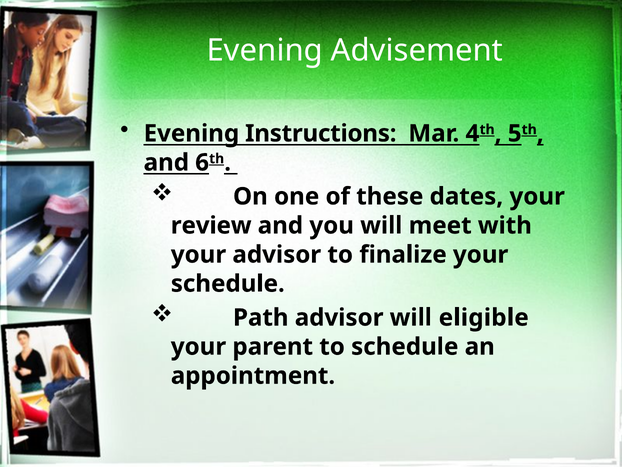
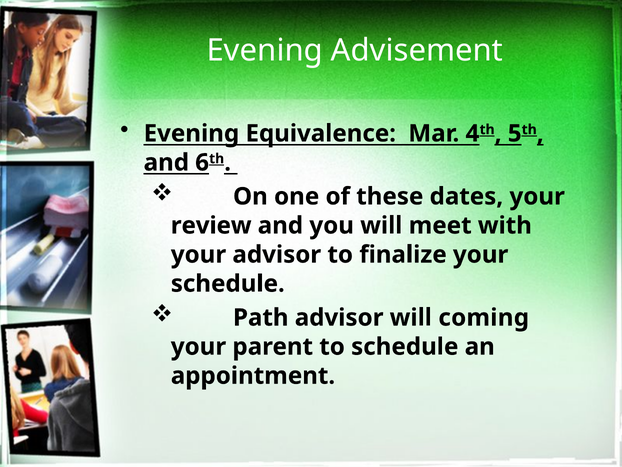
Instructions: Instructions -> Equivalence (321, 133)
eligible: eligible -> coming (484, 317)
